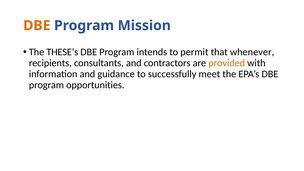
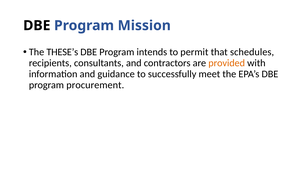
DBE colour: orange -> black (37, 26)
whenever: whenever -> schedules (252, 52)
opportunities: opportunities -> procurement (95, 85)
